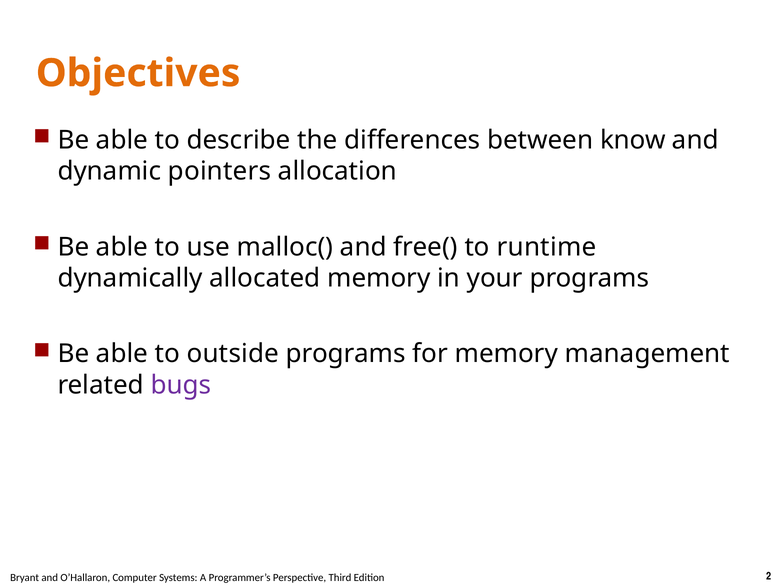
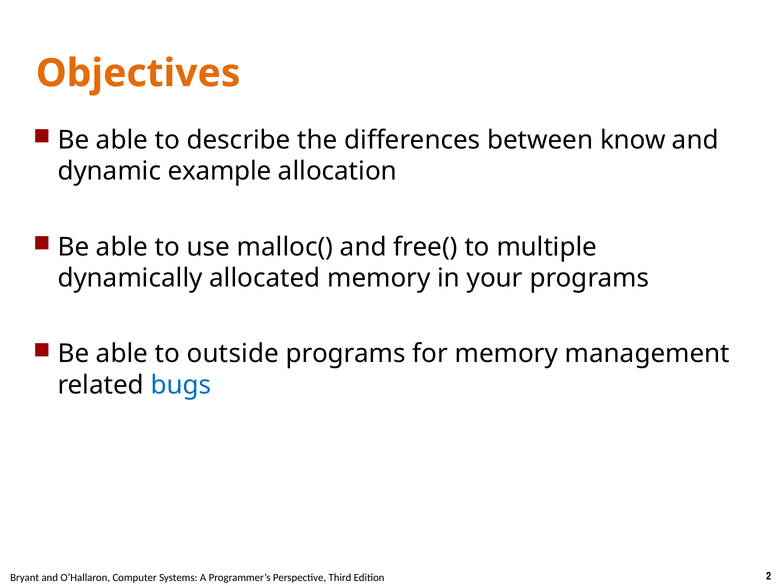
pointers: pointers -> example (220, 172)
runtime: runtime -> multiple (547, 247)
bugs colour: purple -> blue (181, 385)
